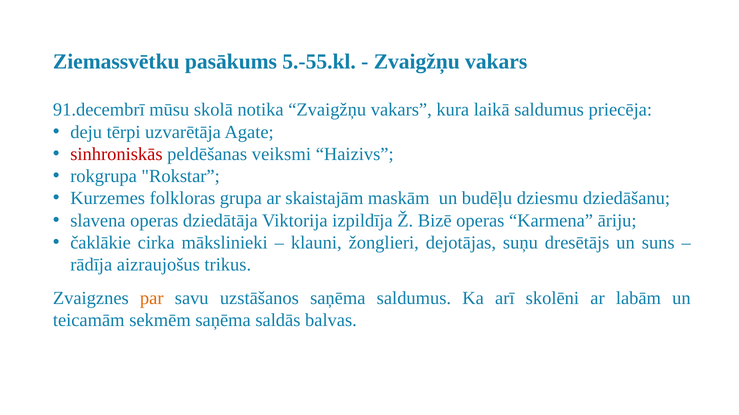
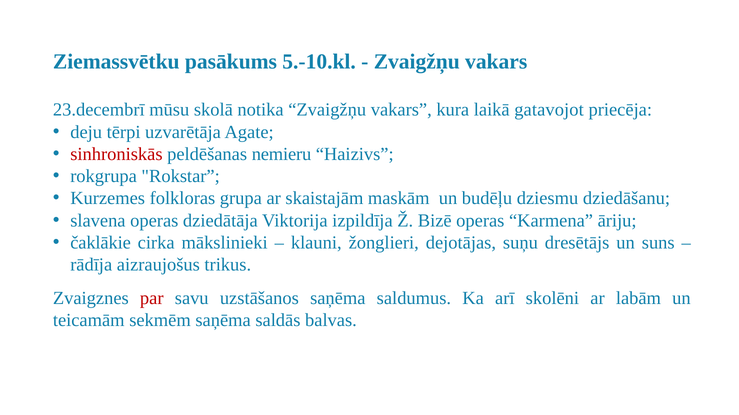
5.-55.kl: 5.-55.kl -> 5.-10.kl (319, 62)
91.decembrī: 91.decembrī -> 23.decembrī (99, 110)
laikā saldumus: saldumus -> gatavojot (549, 110)
veiksmi: veiksmi -> nemieru (282, 154)
par colour: orange -> red (152, 298)
